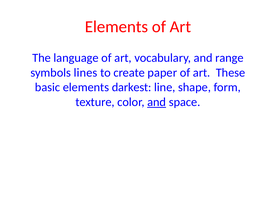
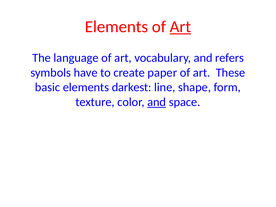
Art underline: none -> present (180, 27)
range: range -> refers (229, 58)
lines: lines -> have (86, 73)
